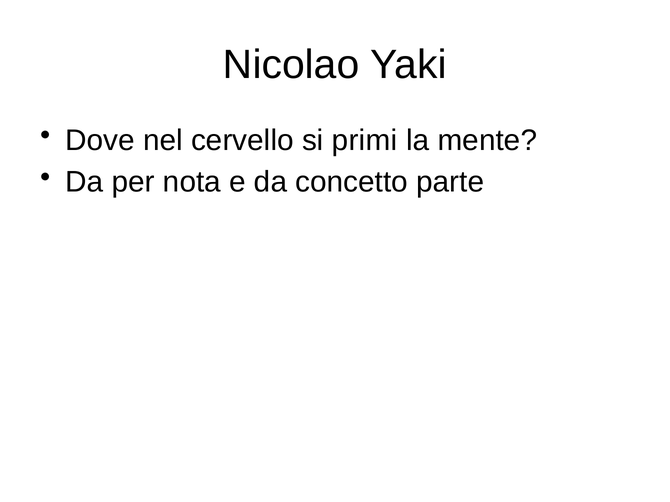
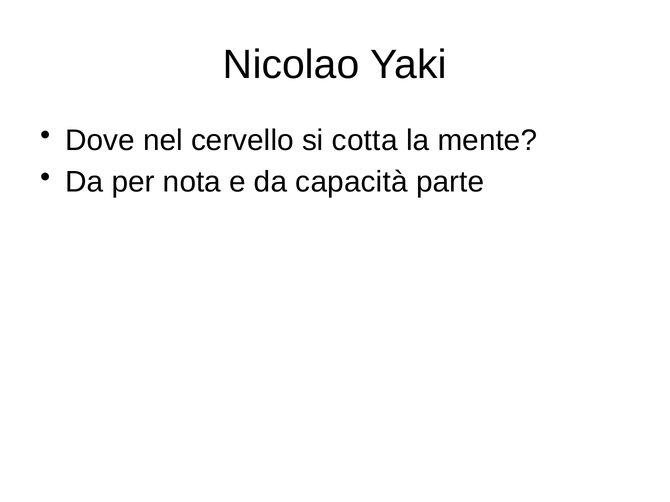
primi: primi -> cotta (365, 141)
concetto: concetto -> capacità (352, 182)
